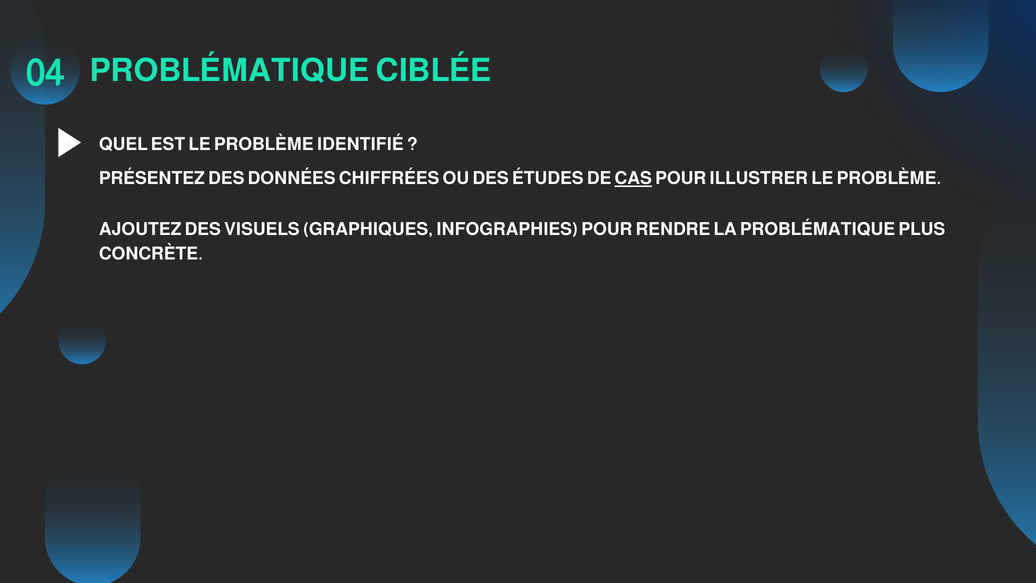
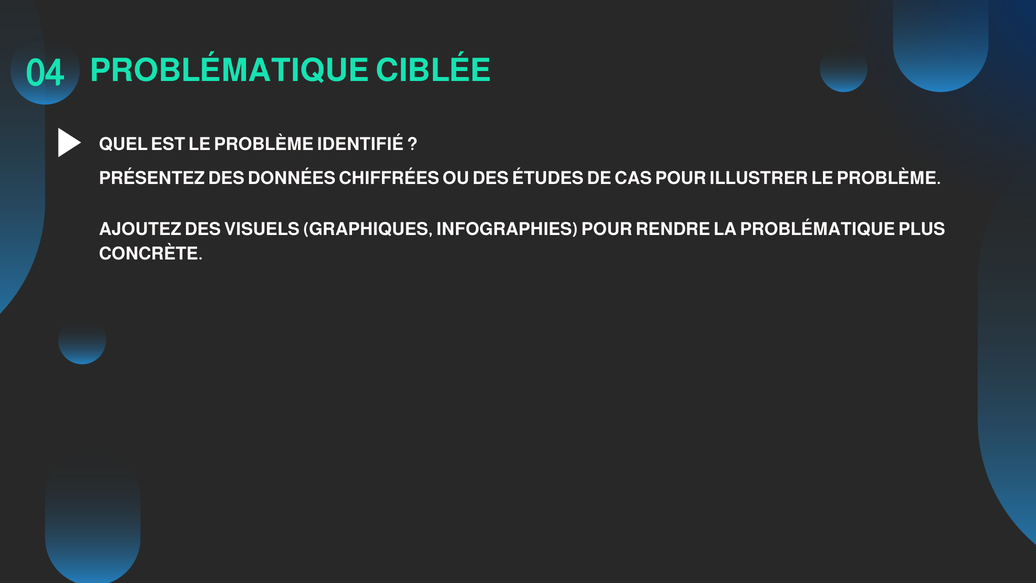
CAS underline: present -> none (633, 178)
